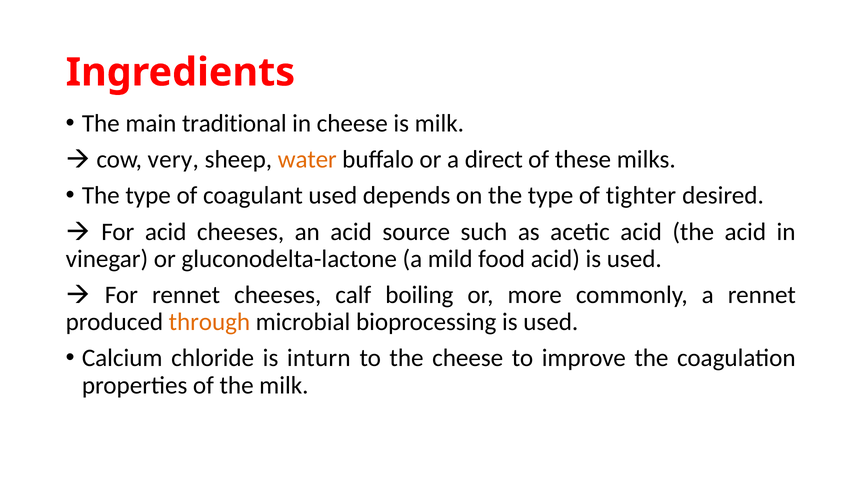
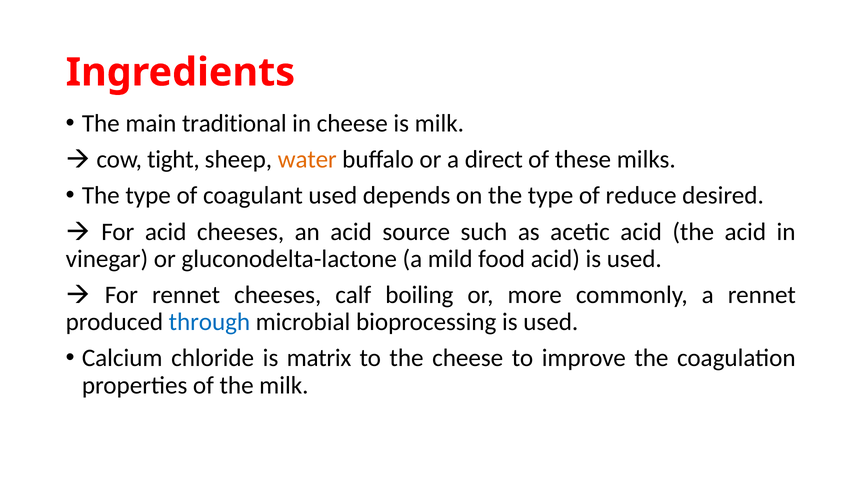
very: very -> tight (173, 159)
tighter: tighter -> reduce (641, 196)
through colour: orange -> blue (209, 322)
inturn: inturn -> matrix (319, 358)
